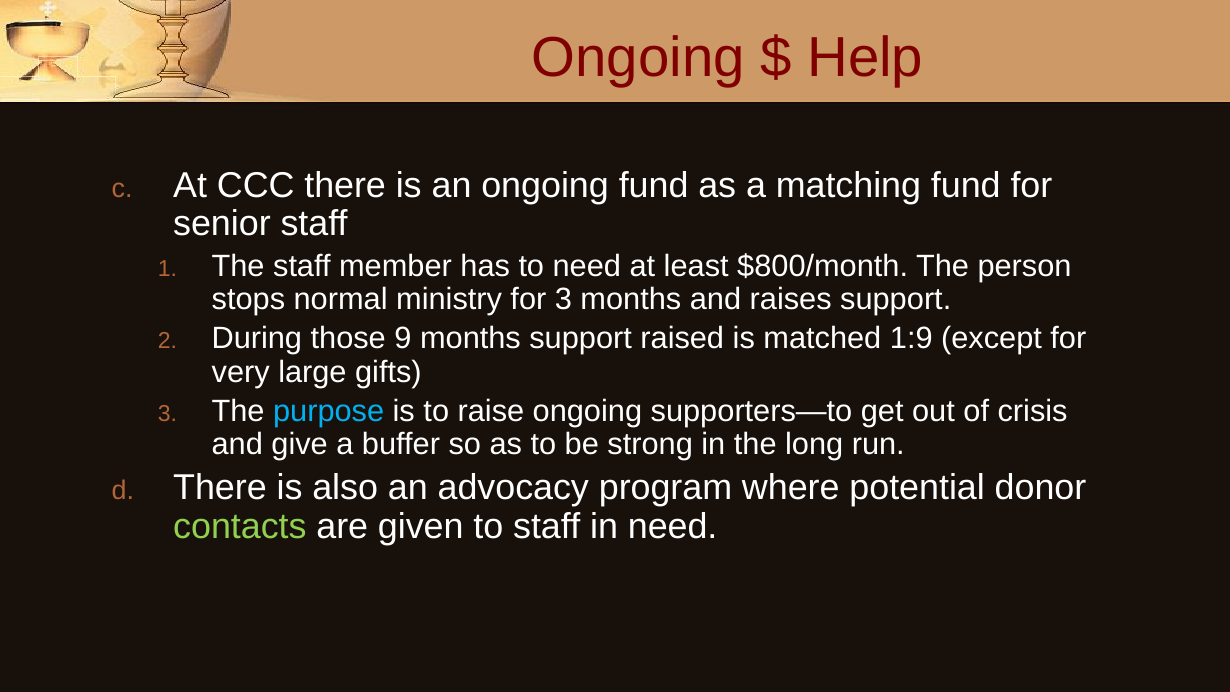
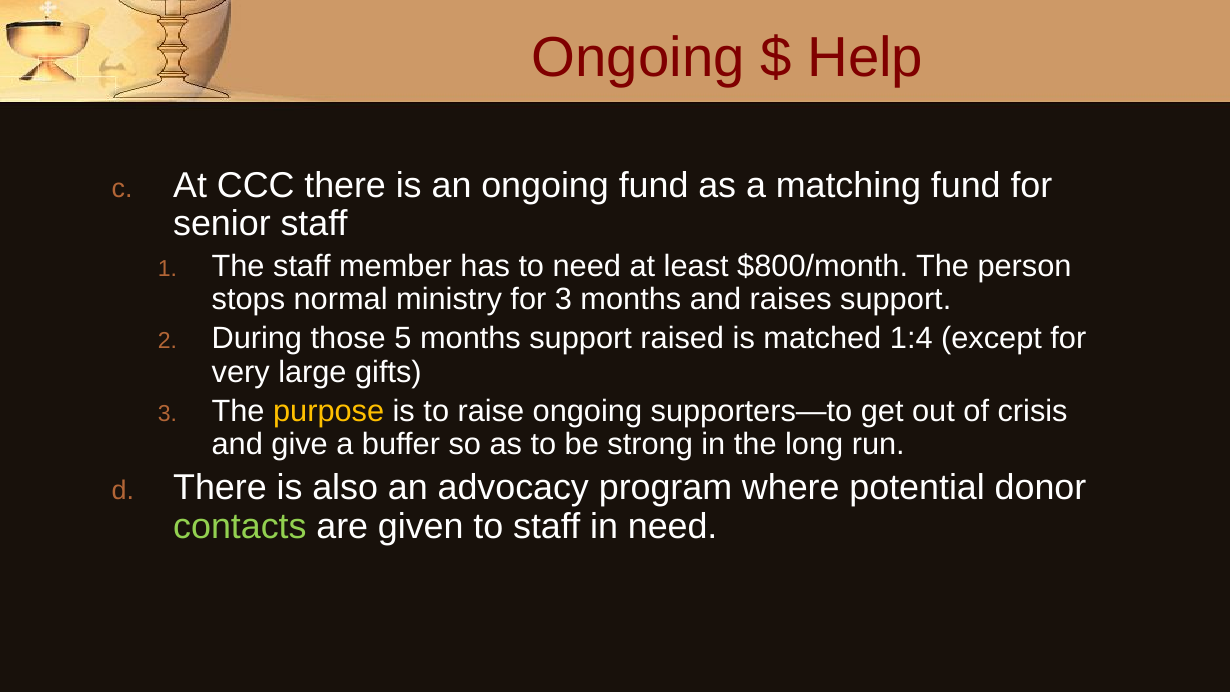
9: 9 -> 5 (403, 339)
1:9: 1:9 -> 1:4 (911, 339)
purpose colour: light blue -> yellow (329, 411)
